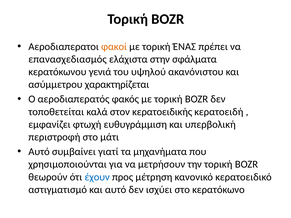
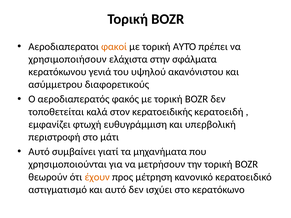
τορική ΈΝΑΣ: ΈΝΑΣ -> ΑΥΤΌ (184, 47)
επανασχεδιασμός: επανασχεδιασμός -> χρησιμοποιήσουν (67, 59)
χαρακτηρίζεται: χαρακτηρίζεται -> διαφορετικούς (117, 85)
έχουν colour: blue -> orange (97, 177)
